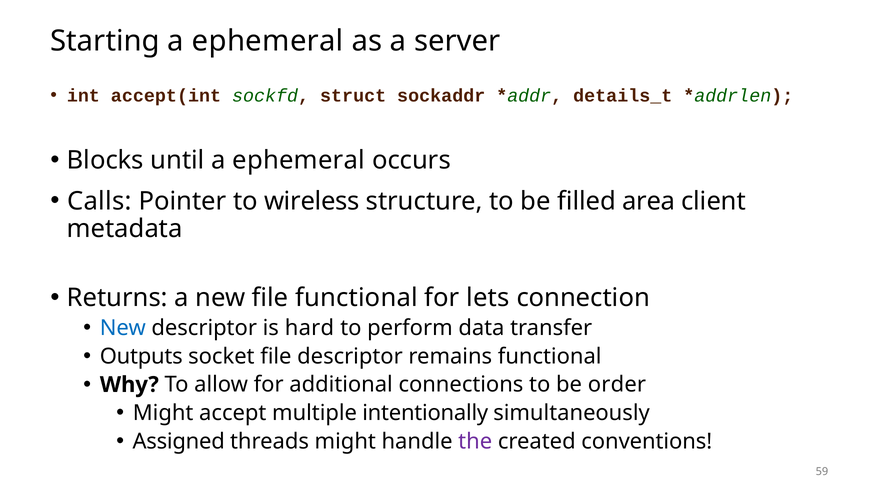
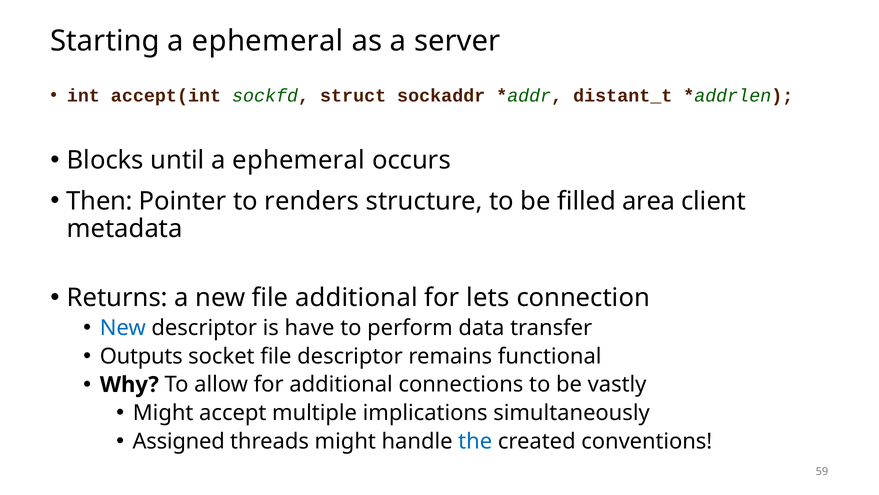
details_t: details_t -> distant_t (623, 95)
Calls: Calls -> Then (100, 201)
wireless: wireless -> renders (312, 201)
file functional: functional -> additional (356, 297)
hard: hard -> have (309, 328)
order: order -> vastly (617, 384)
intentionally: intentionally -> implications (425, 412)
the colour: purple -> blue (475, 441)
